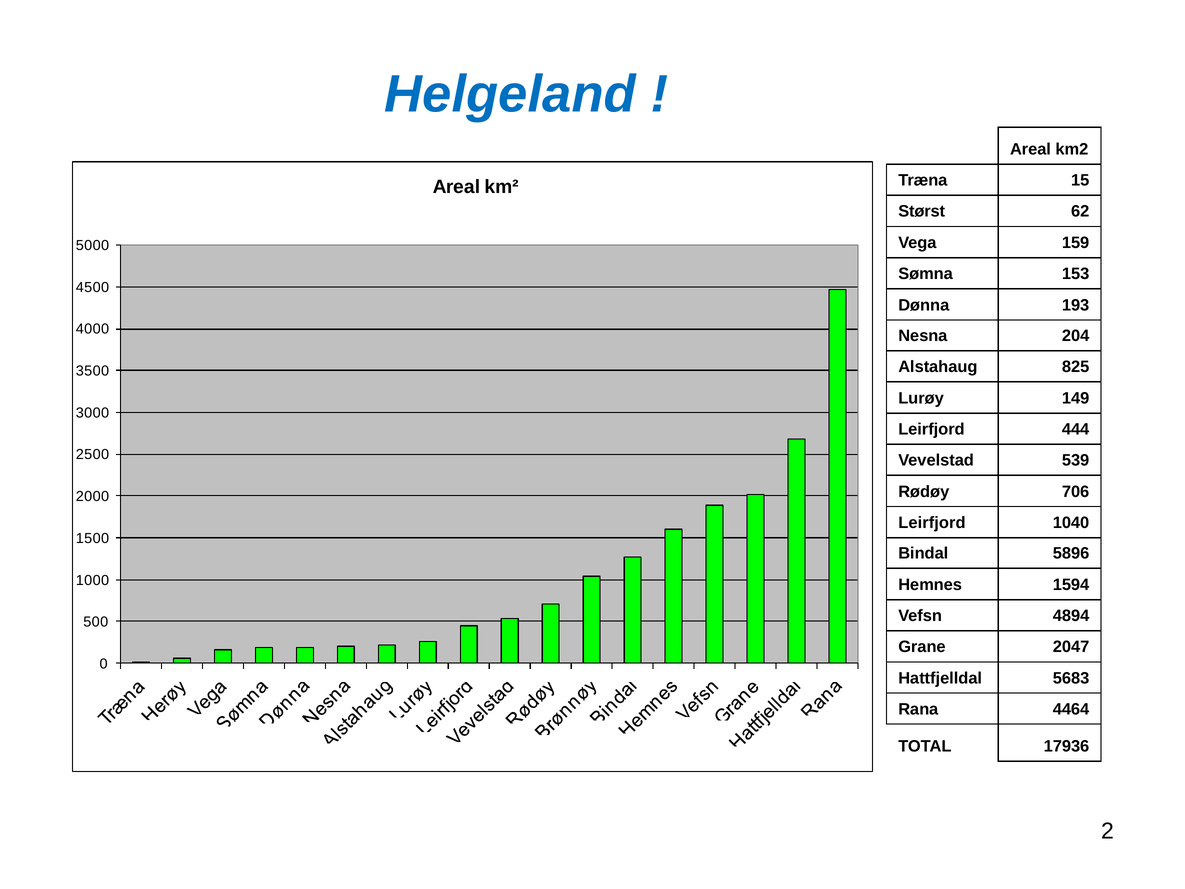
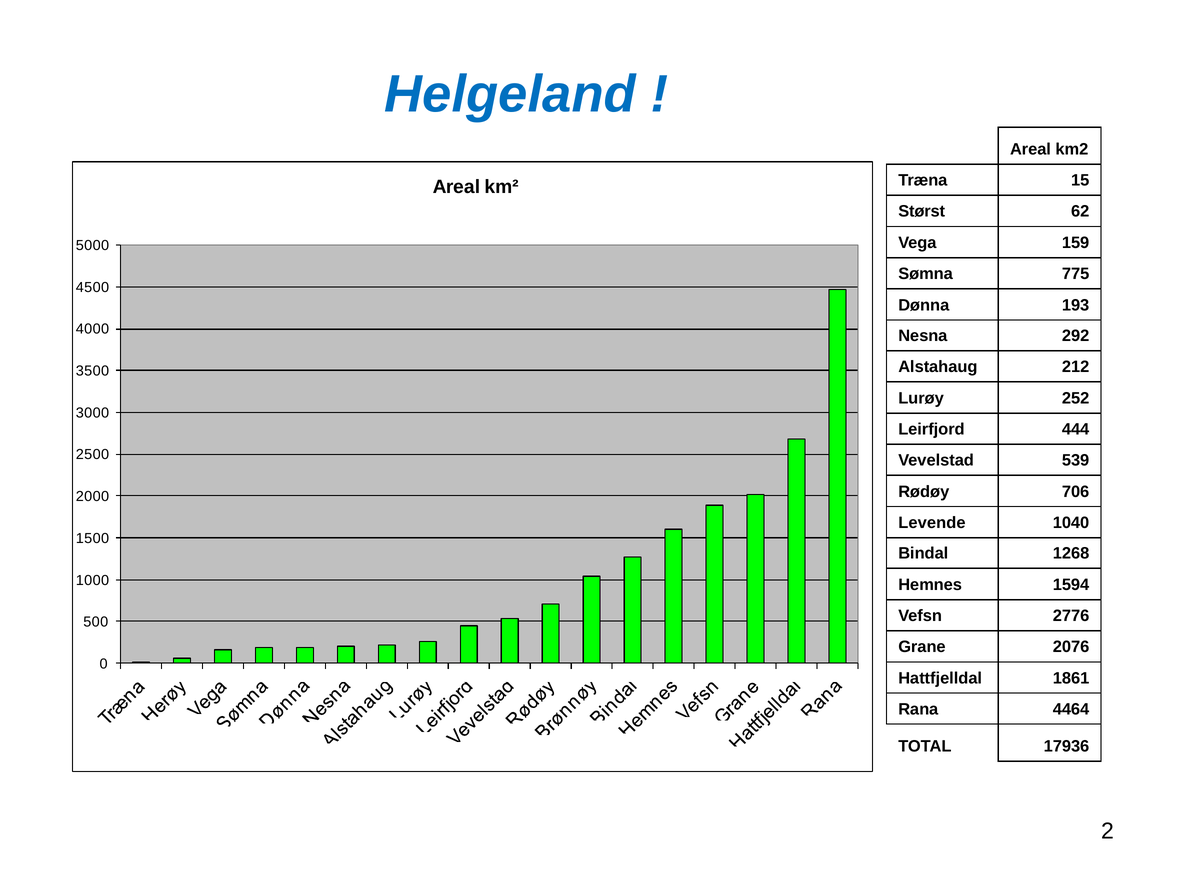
153: 153 -> 775 (1076, 274)
204: 204 -> 292 (1076, 336)
825: 825 -> 212 (1076, 367)
149: 149 -> 252 (1076, 398)
Leirfjord: Leirfjord -> Levende (932, 522)
5896: 5896 -> 1268 (1071, 553)
4894: 4894 -> 2776 (1071, 616)
2047: 2047 -> 2076 (1071, 647)
5683: 5683 -> 1861 (1071, 678)
